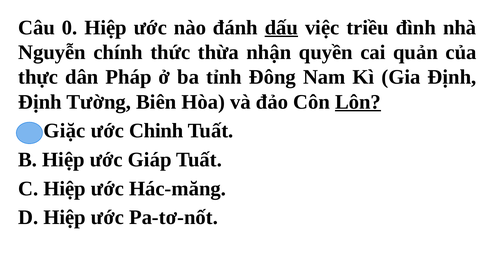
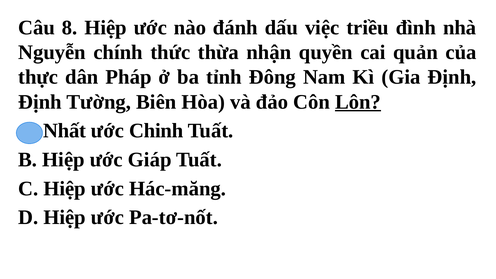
0: 0 -> 8 (70, 28)
dấu underline: present -> none (281, 28)
Giặc: Giặc -> Nhất (65, 131)
